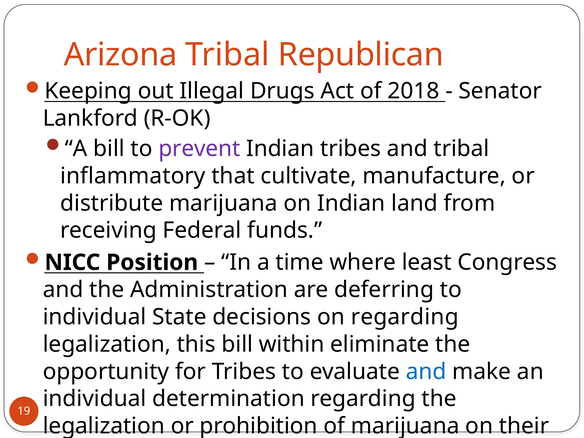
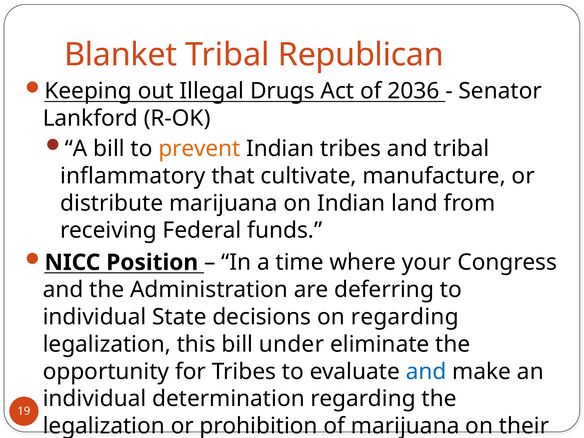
Arizona: Arizona -> Blanket (121, 55)
2018: 2018 -> 2036 (413, 91)
prevent colour: purple -> orange (199, 149)
least: least -> your (427, 262)
within: within -> under (291, 344)
